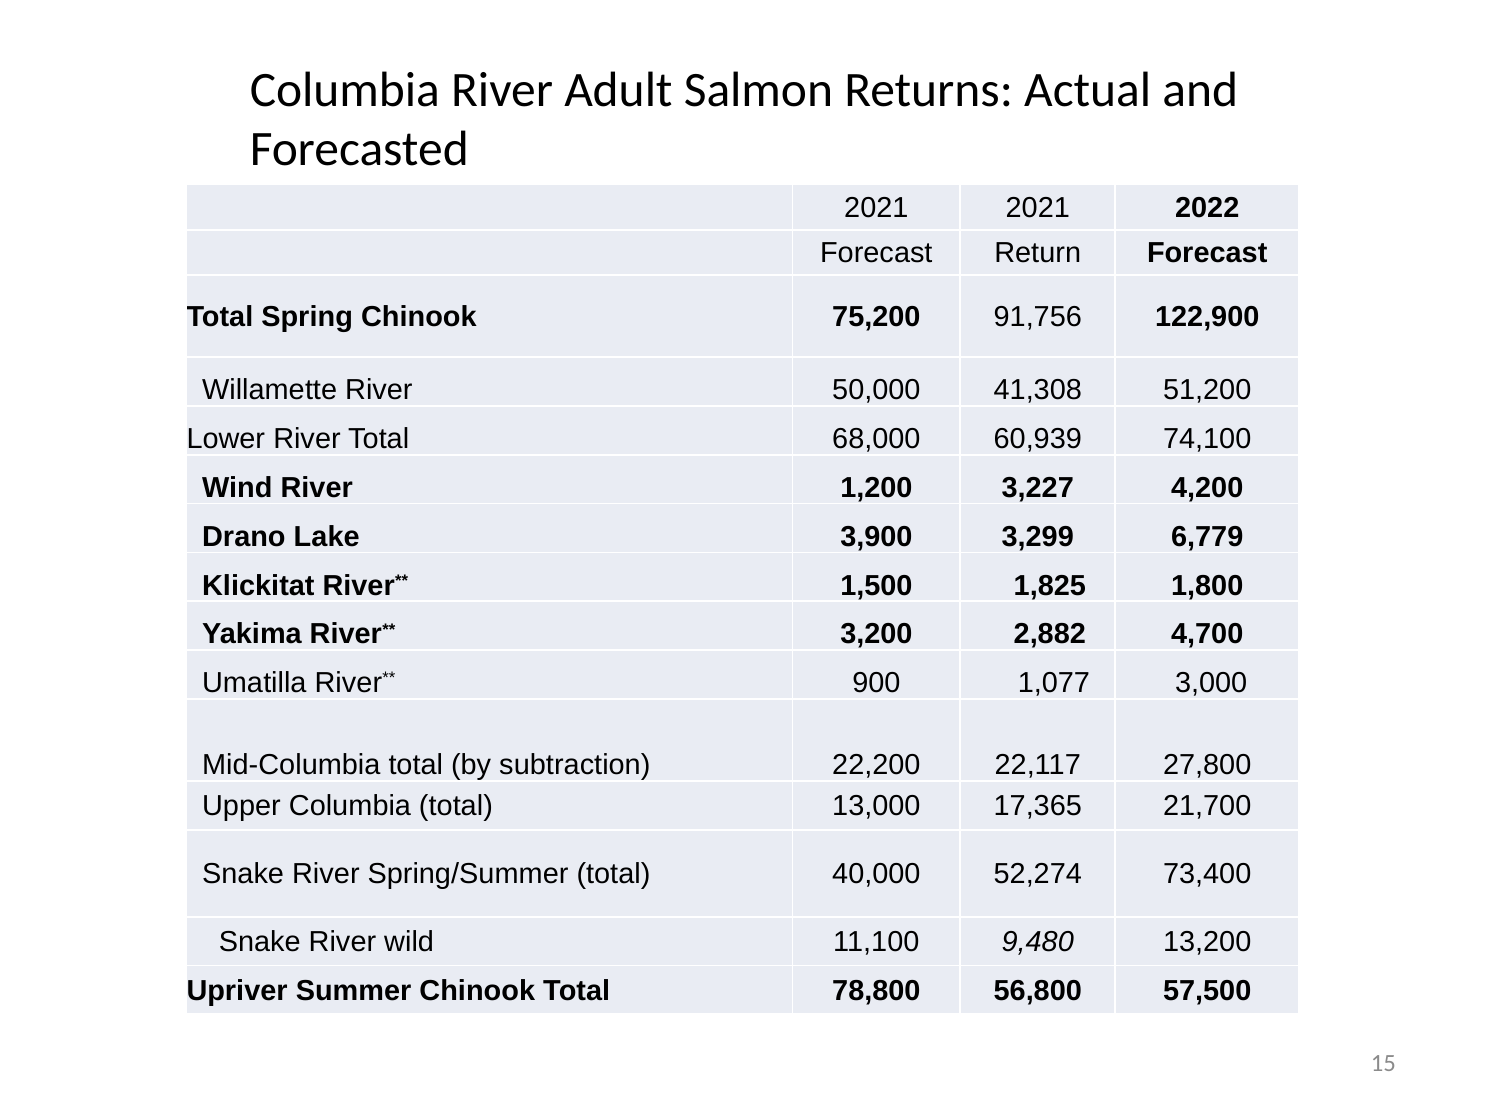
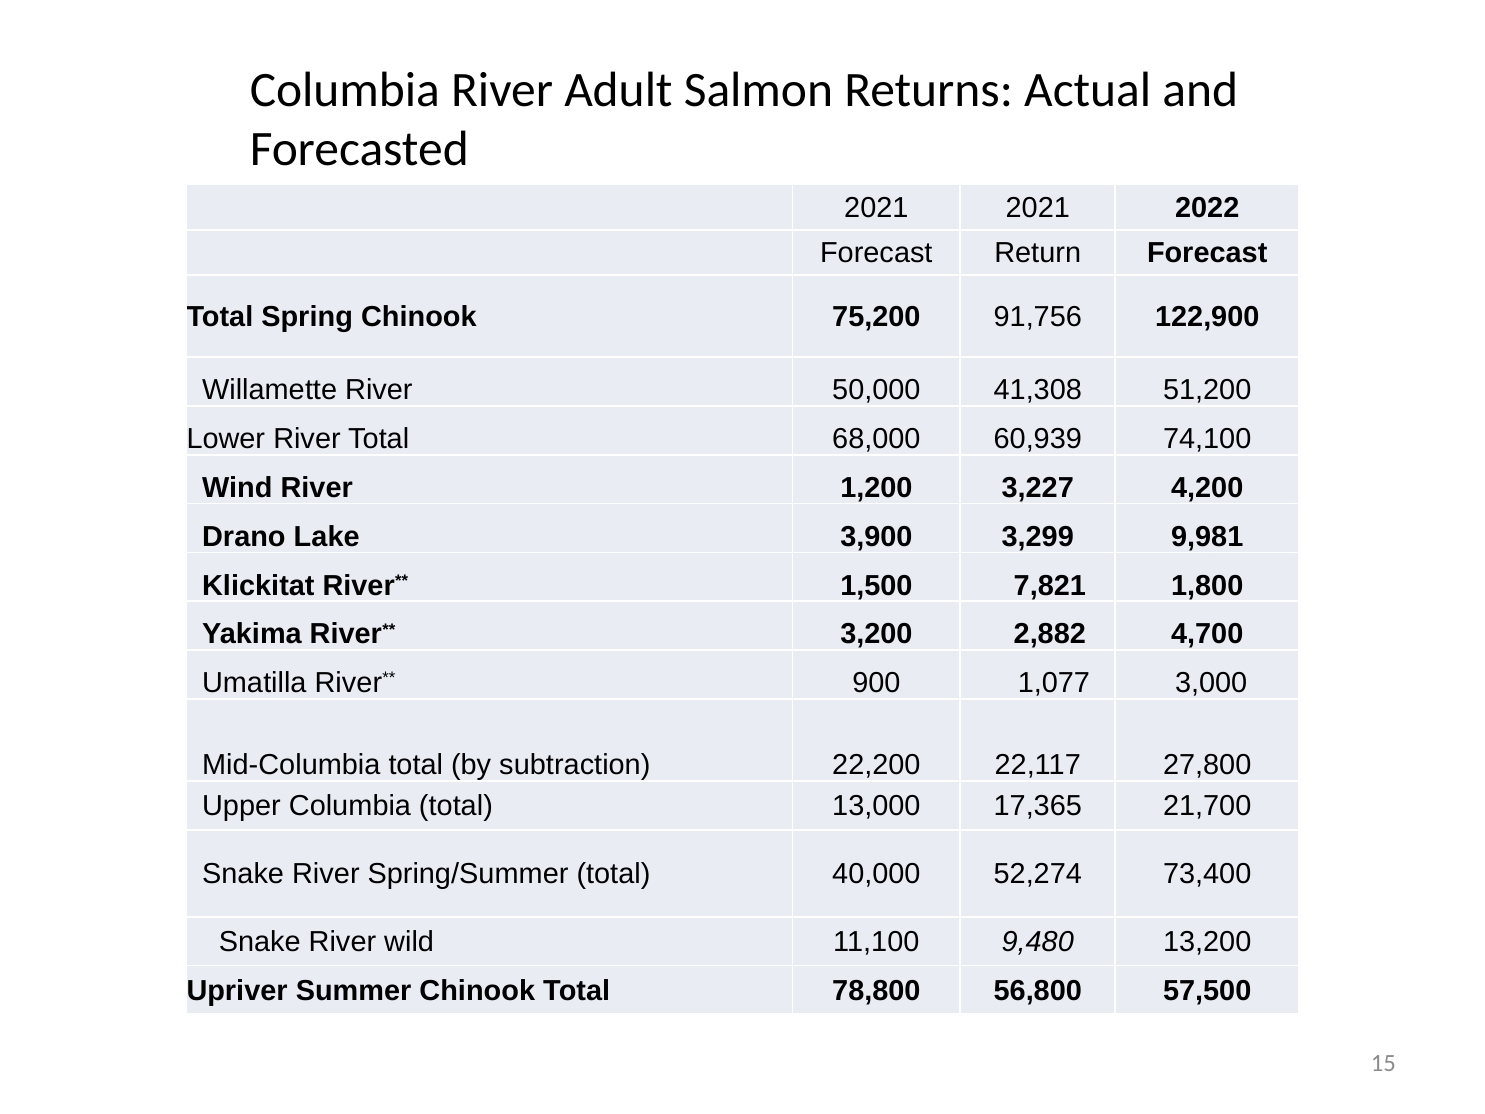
6,779: 6,779 -> 9,981 (1207, 537)
1,825: 1,825 -> 7,821 (1050, 585)
